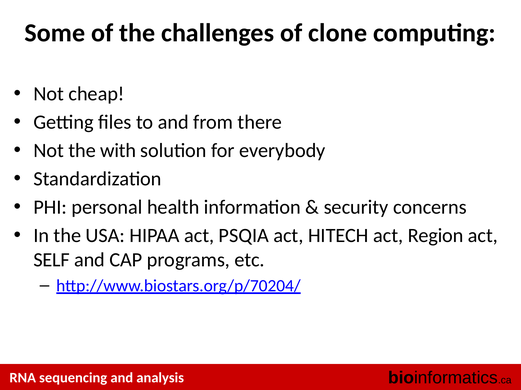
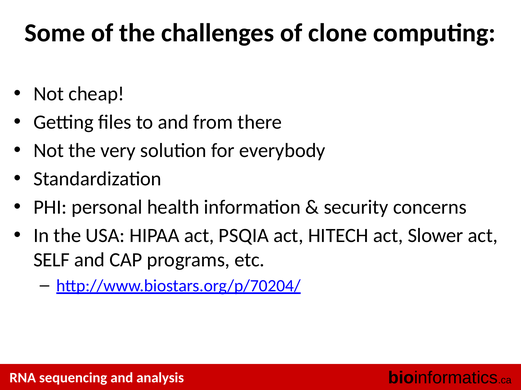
with: with -> very (118, 151)
Region: Region -> Slower (436, 236)
